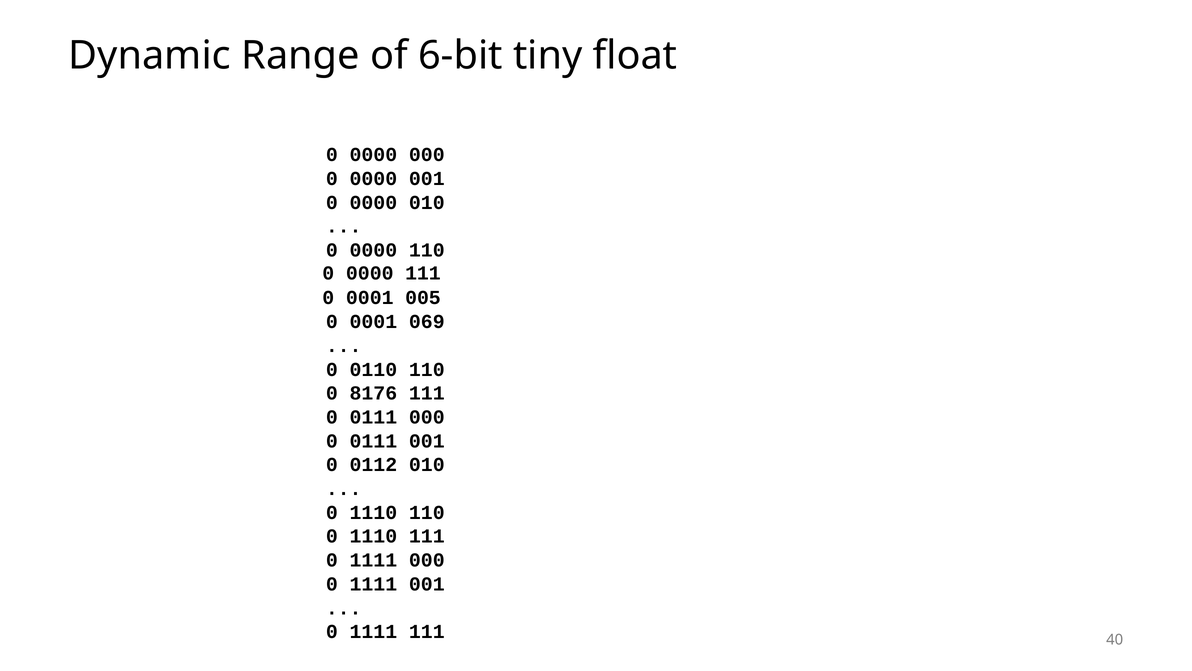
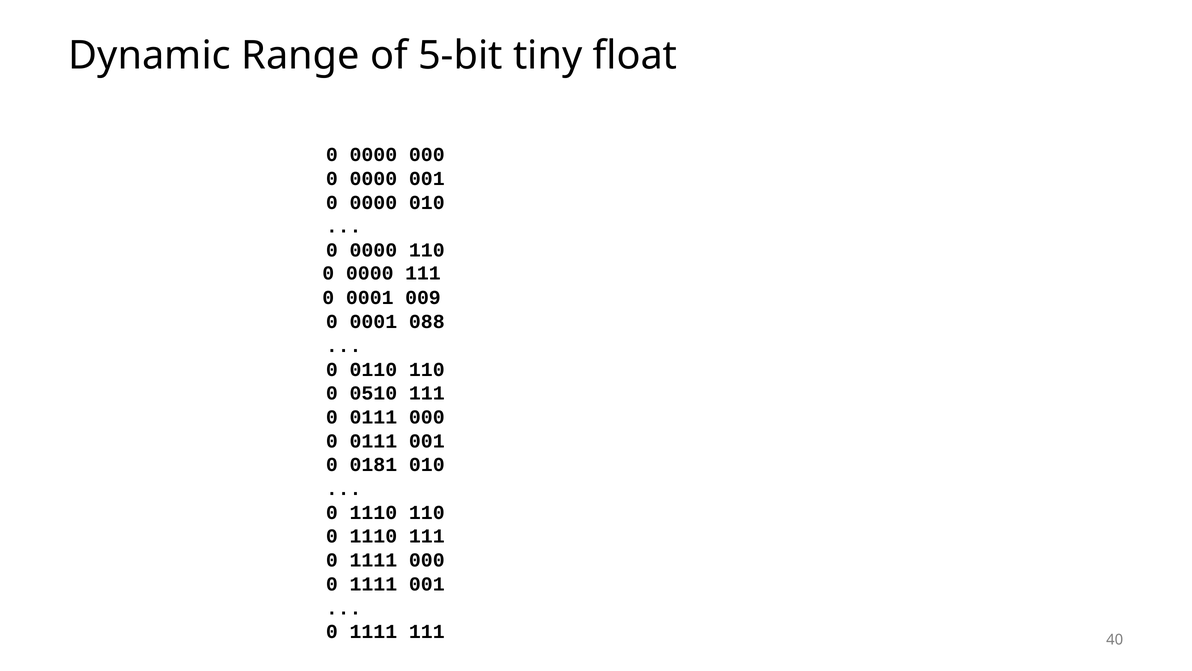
6-bit: 6-bit -> 5-bit (460, 56)
005: 005 -> 009 (423, 298)
069: 069 -> 088 (427, 322)
8176: 8176 -> 0510 (373, 393)
0112: 0112 -> 0181 (373, 465)
